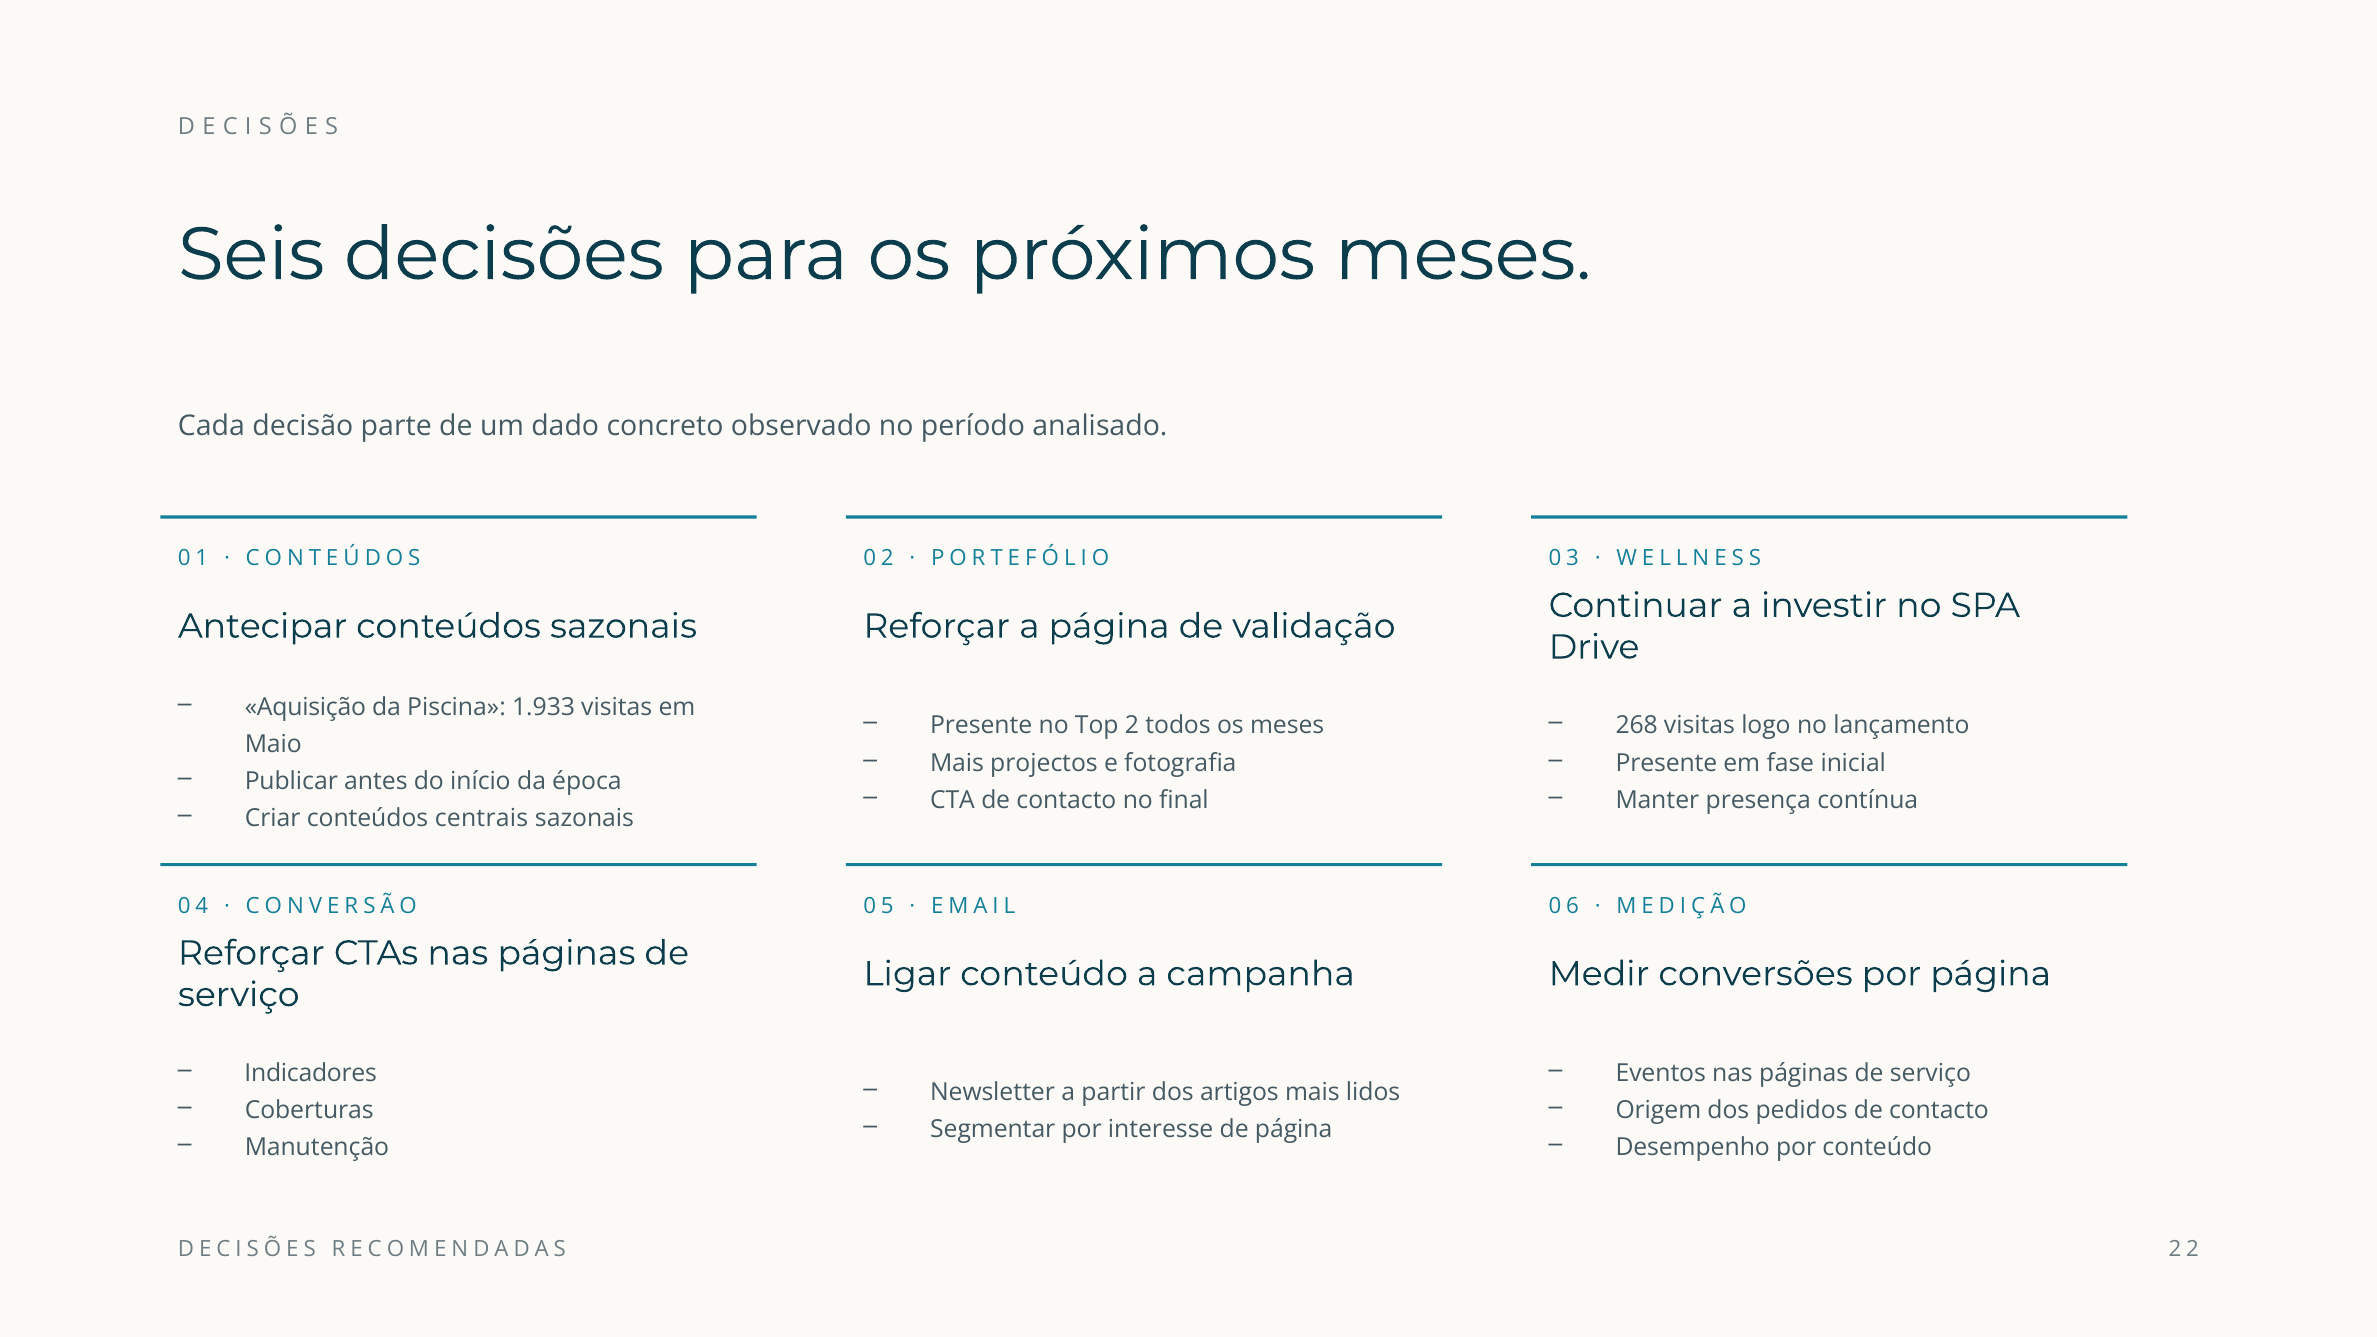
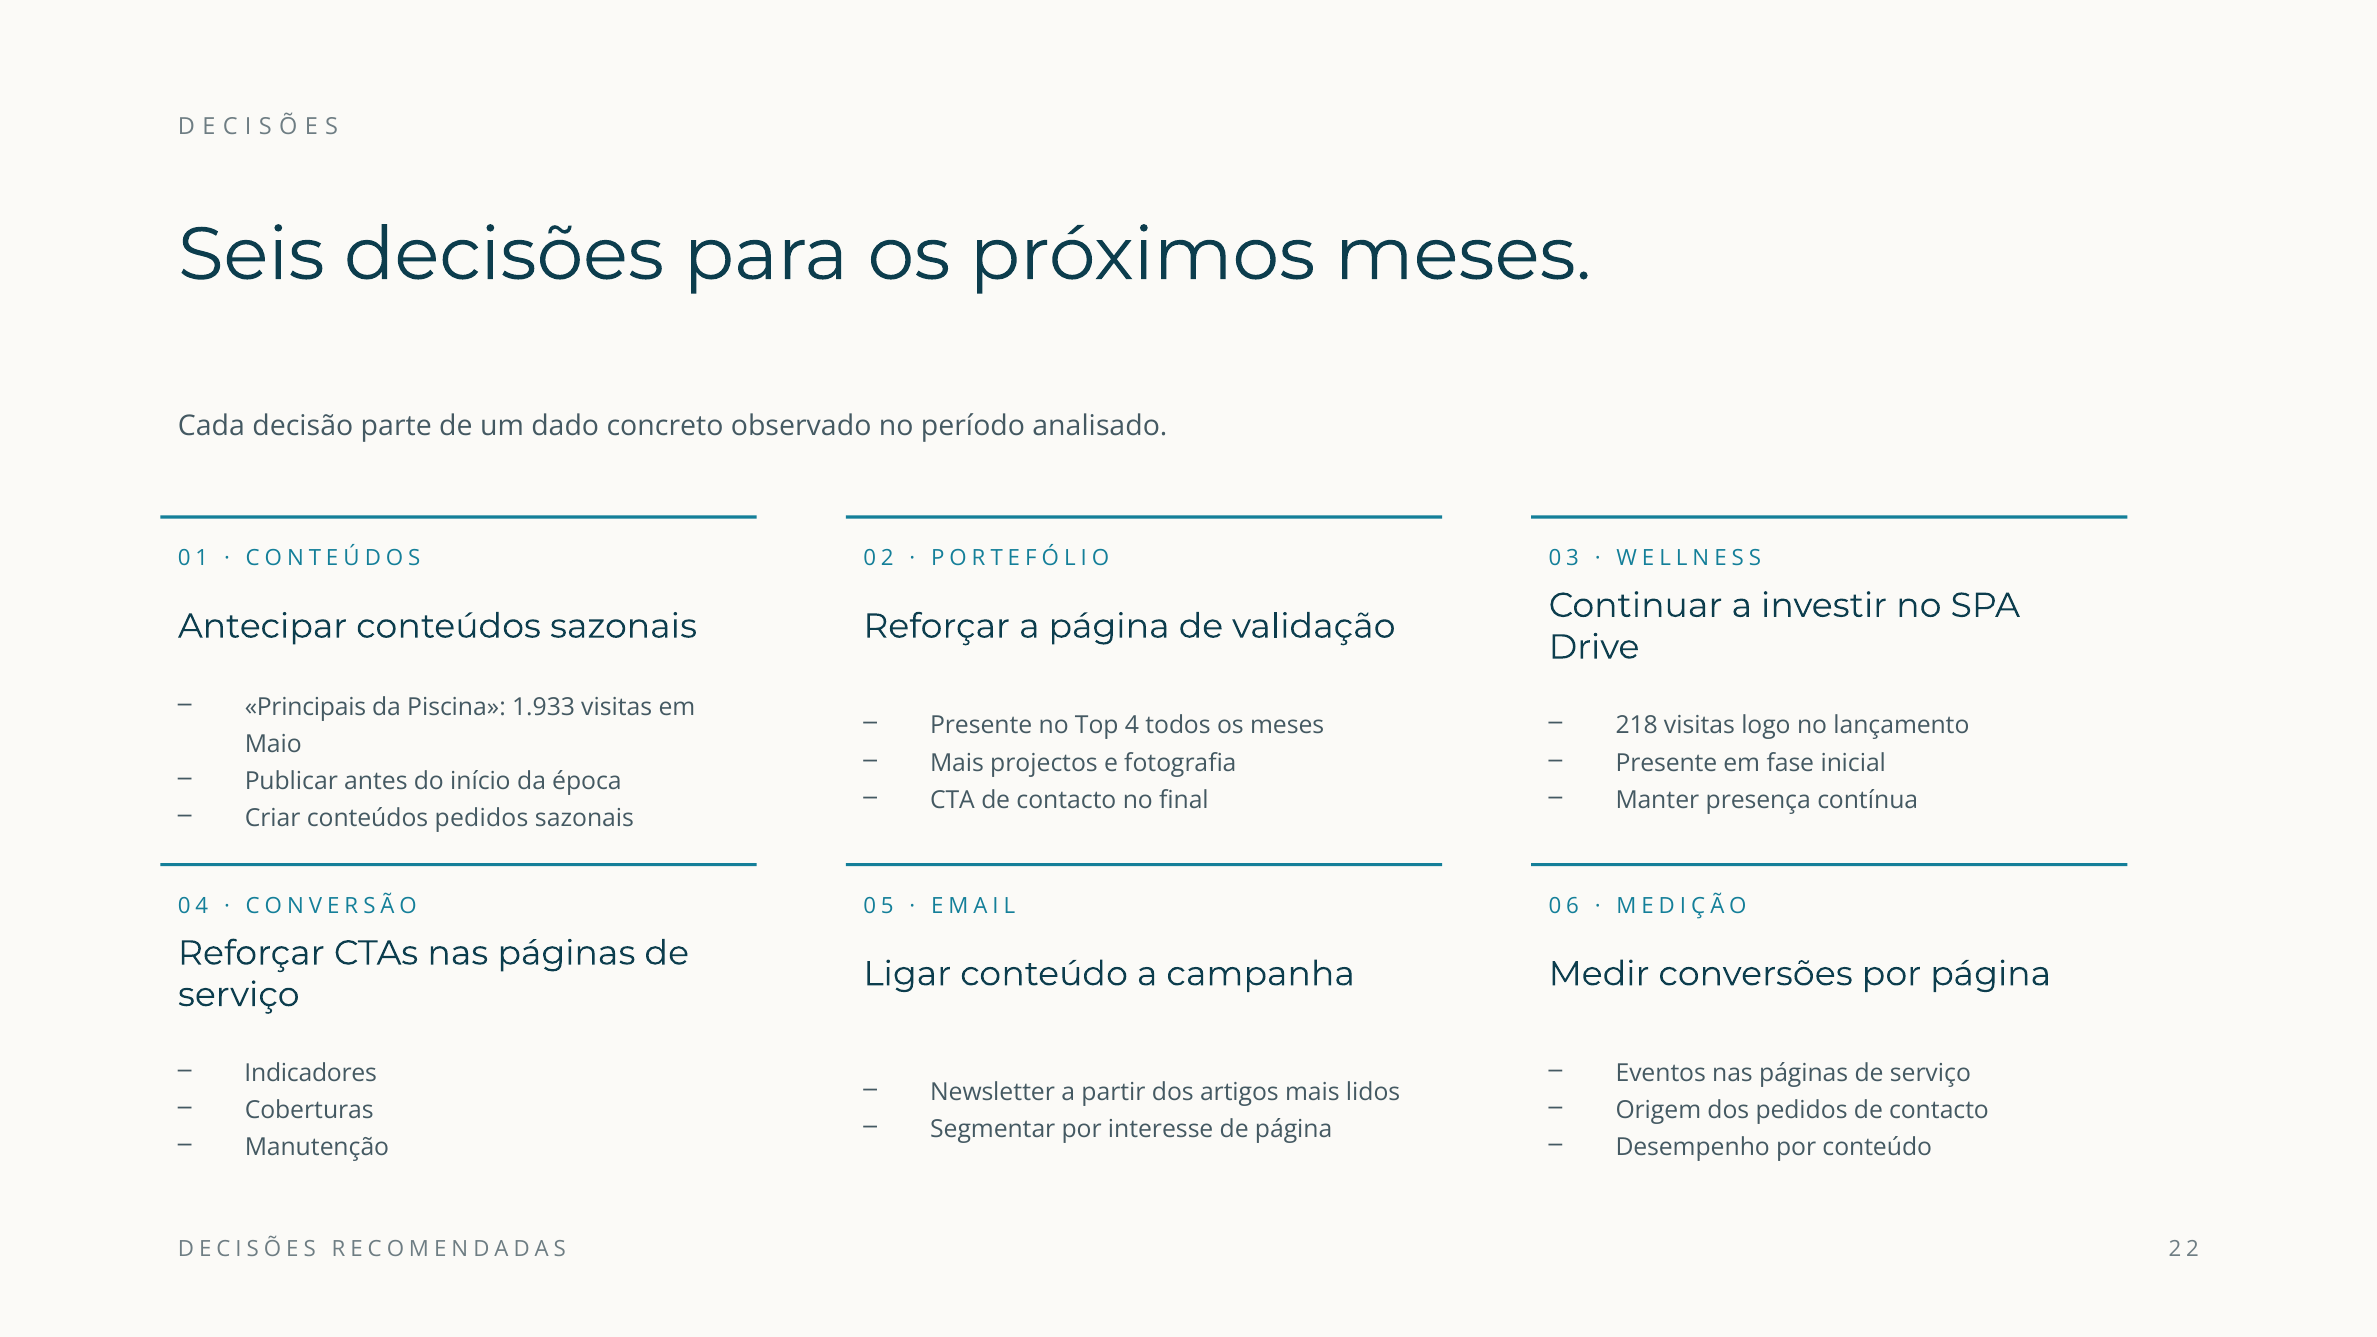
Aquisição: Aquisição -> Principais (305, 707)
2: 2 -> 4 (1132, 726)
268: 268 -> 218 (1637, 726)
conteúdos centrais: centrais -> pedidos (481, 819)
